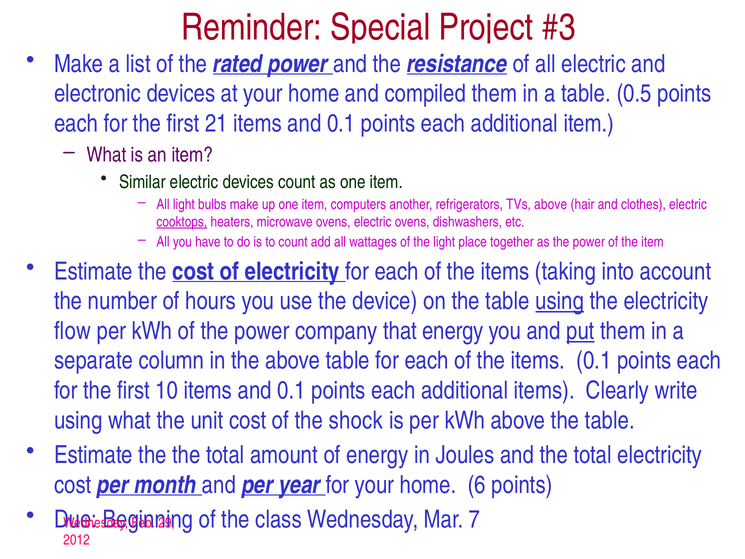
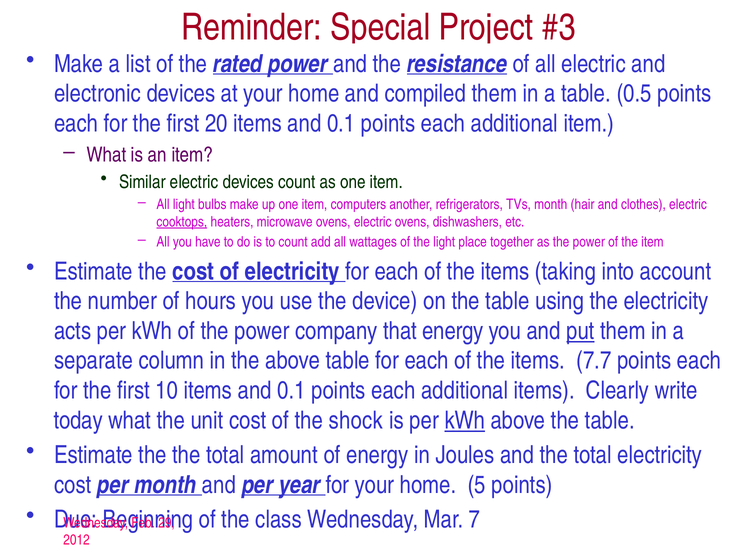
21: 21 -> 20 (216, 123)
TVs above: above -> month (551, 204)
using underline: present -> none (560, 301)
flow: flow -> acts (73, 331)
items 0.1: 0.1 -> 7.7 (594, 361)
using: using -> today (78, 420)
kWh underline: none -> present (465, 420)
6: 6 -> 5 (477, 485)
